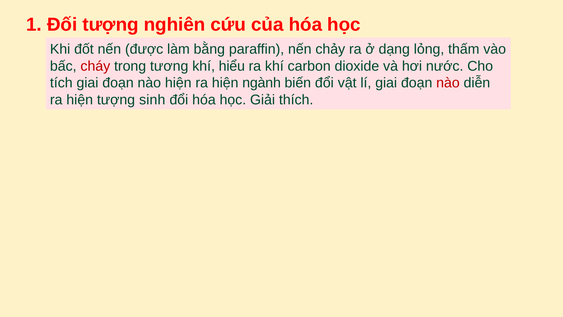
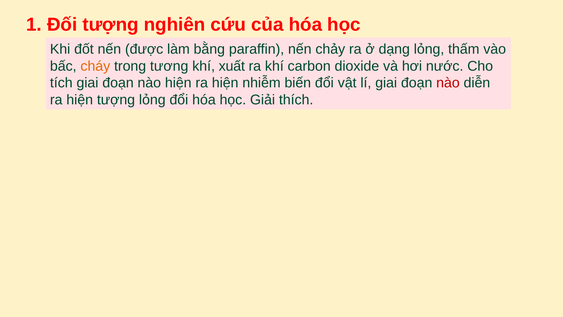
cháy colour: red -> orange (95, 66)
hiểu: hiểu -> xuất (232, 66)
ngành: ngành -> nhiễm (261, 83)
tượng sinh: sinh -> lỏng (152, 100)
